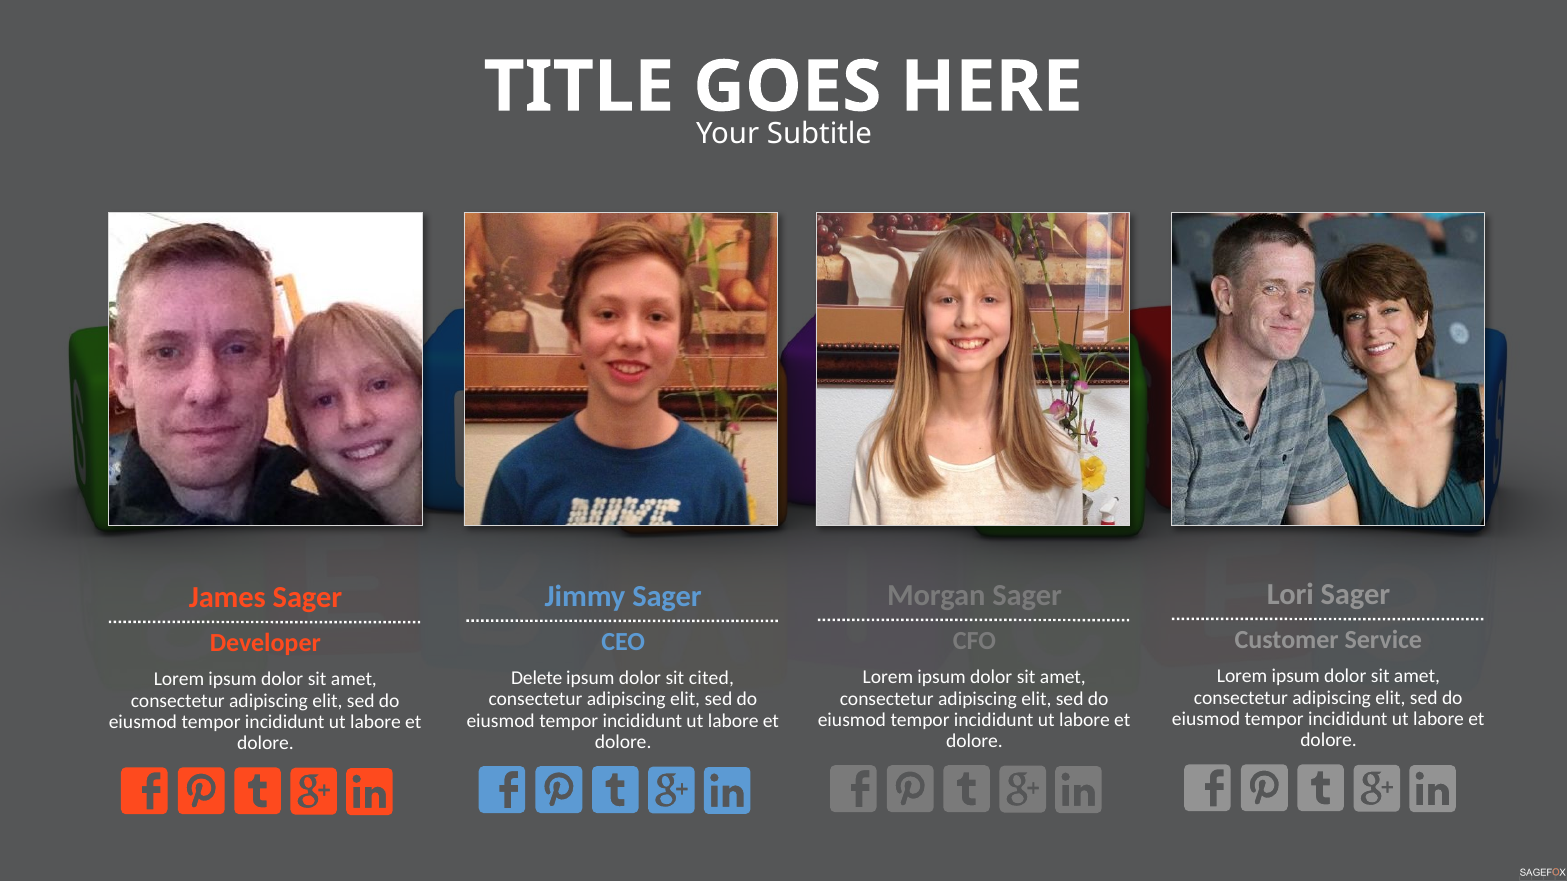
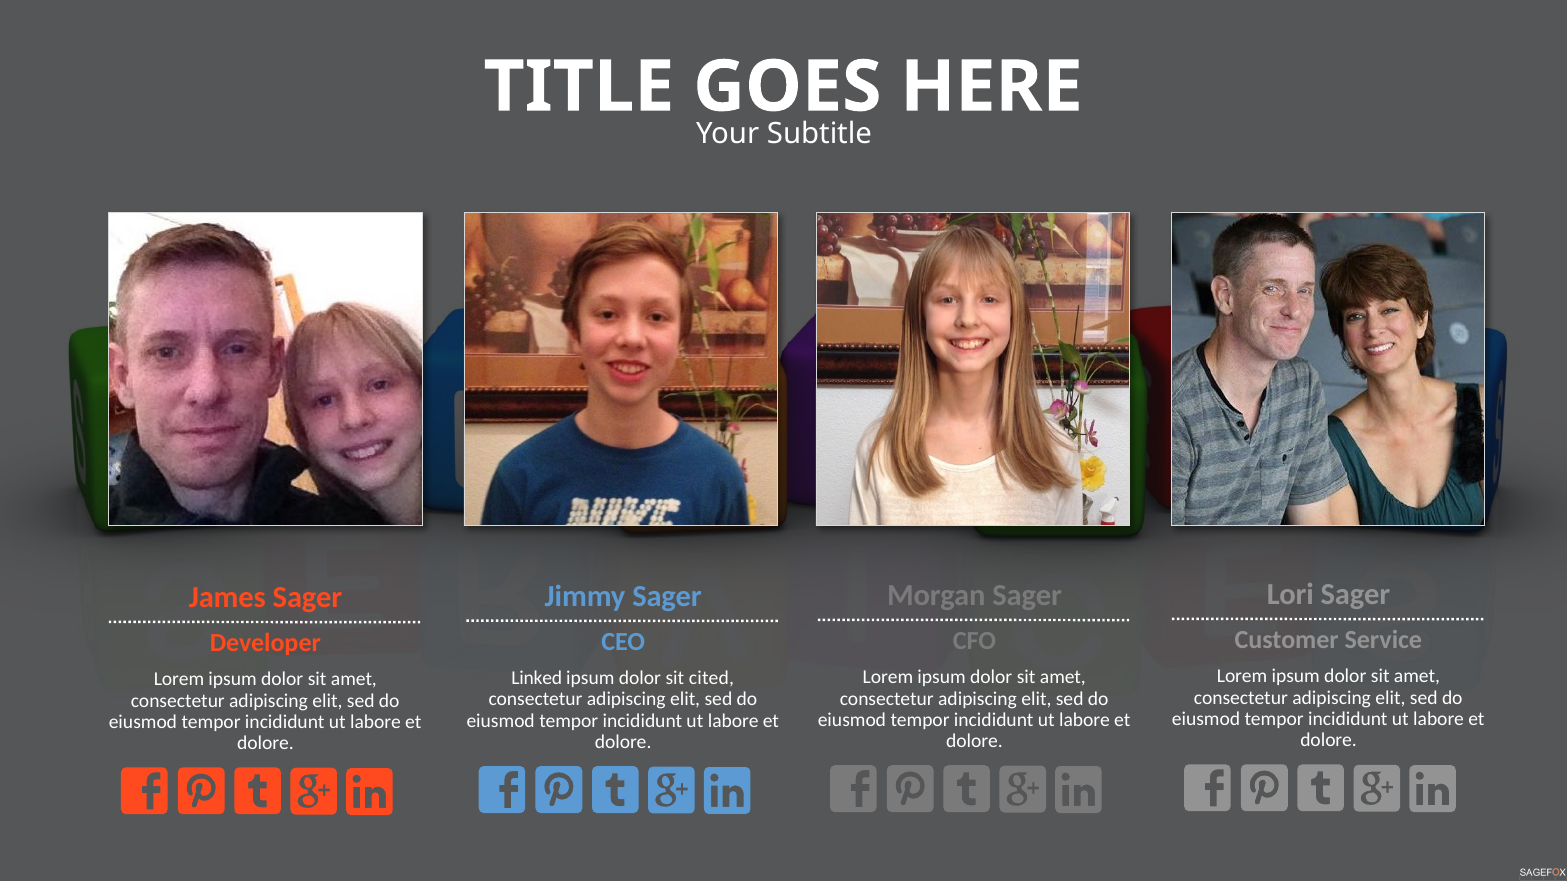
Delete: Delete -> Linked (537, 679)
